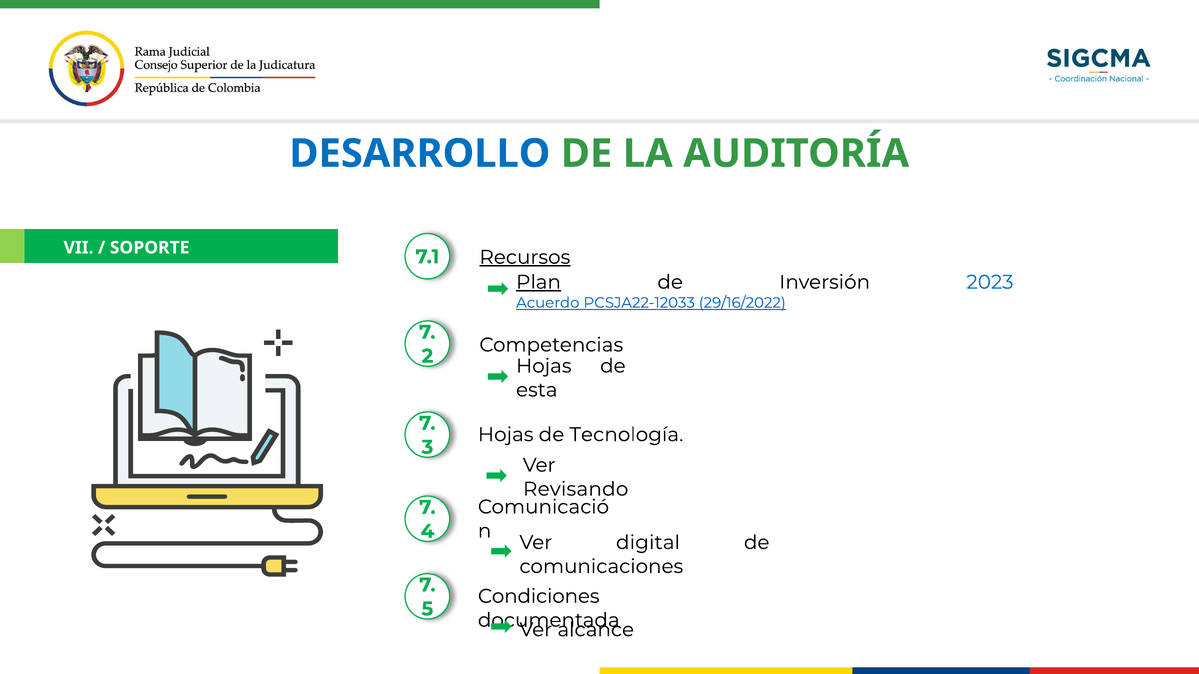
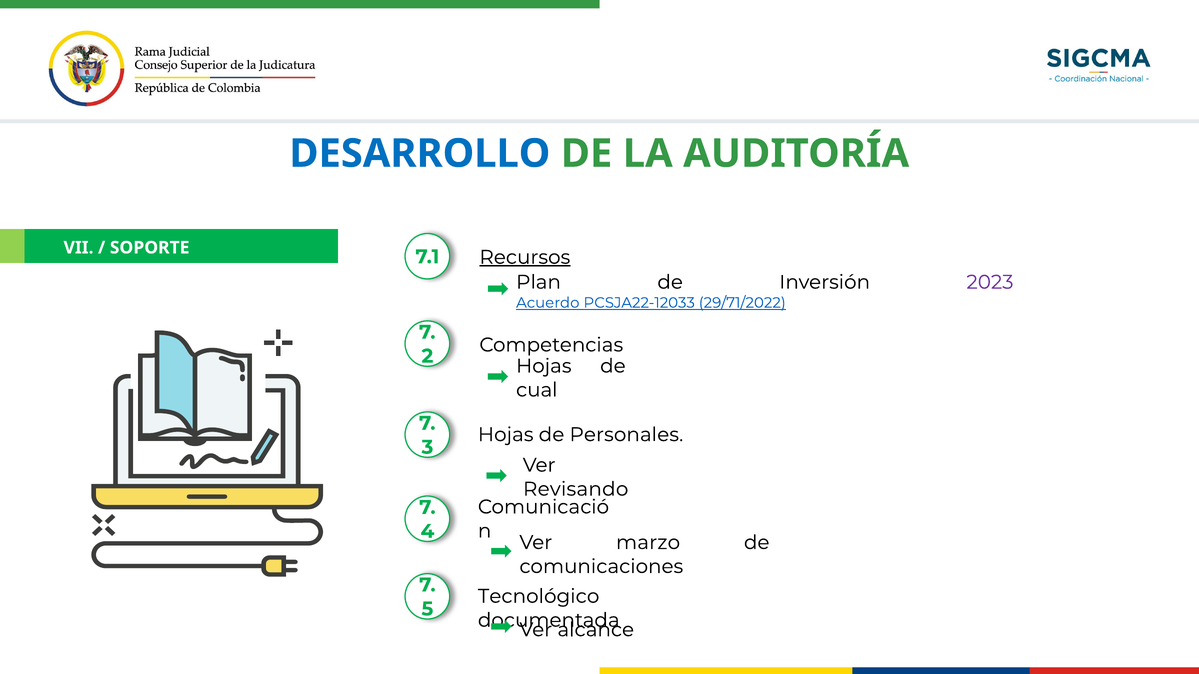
Plan underline: present -> none (538, 282)
2023 colour: blue -> purple (990, 282)
29/16/2022: 29/16/2022 -> 29/71/2022 (742, 303)
esta: esta -> cual (537, 390)
Tecnología: Tecnología -> Personales (626, 435)
digital: digital -> marzo (648, 543)
Condiciones: Condiciones -> Tecnológico (539, 597)
